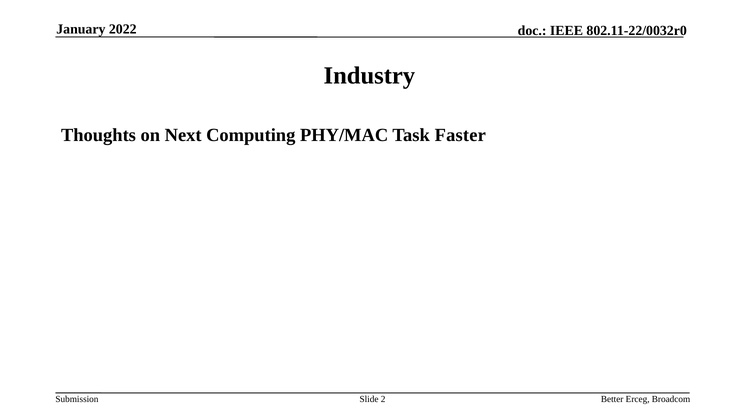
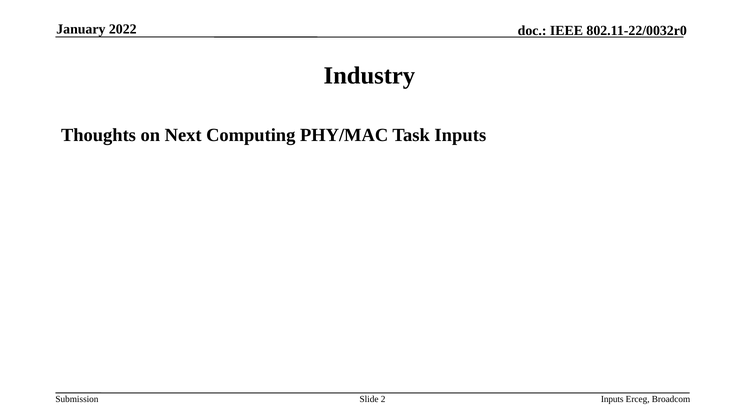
Task Faster: Faster -> Inputs (460, 135)
2 Better: Better -> Inputs (612, 399)
